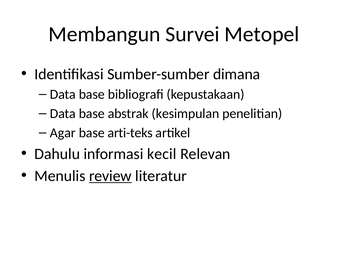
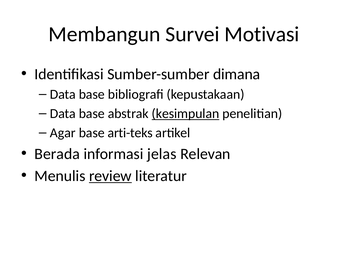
Metopel: Metopel -> Motivasi (262, 34)
kesimpulan underline: none -> present (185, 114)
Dahulu: Dahulu -> Berada (57, 154)
kecil: kecil -> jelas (162, 154)
